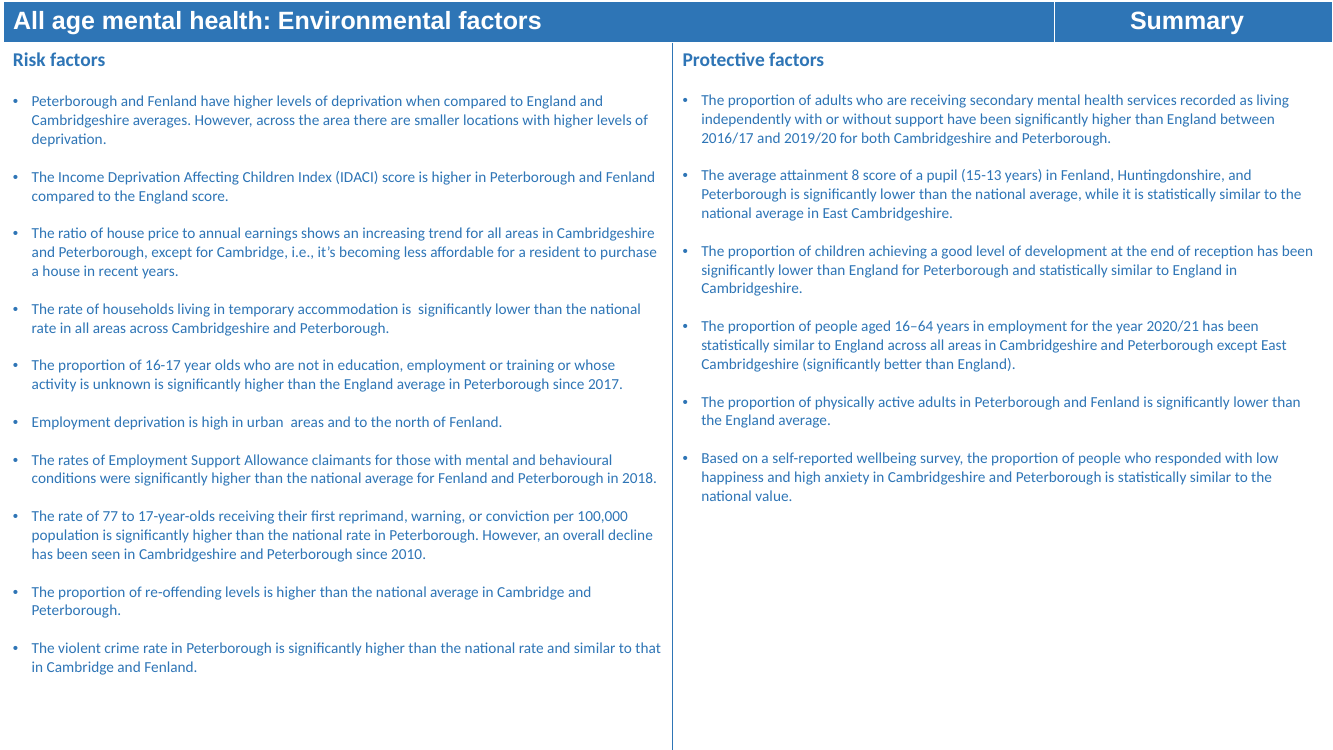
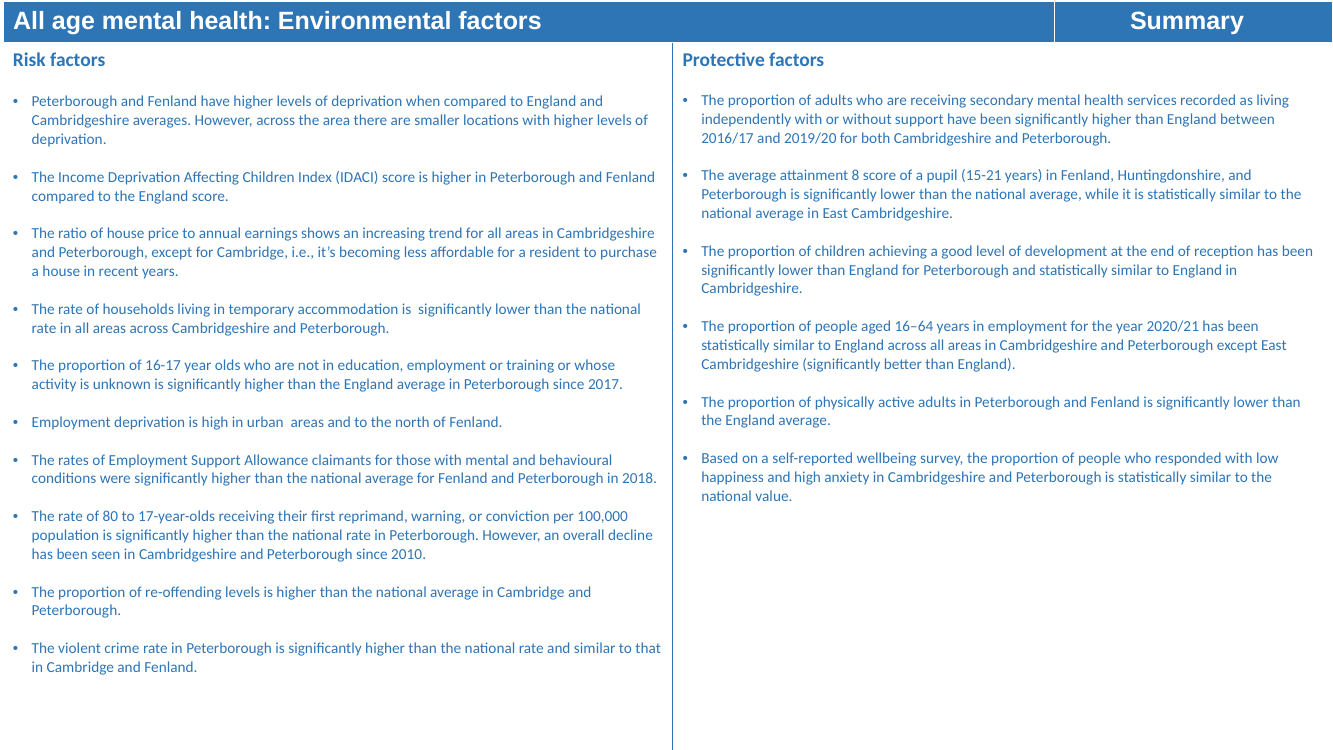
15-13: 15-13 -> 15-21 (981, 176)
77: 77 -> 80 (110, 516)
